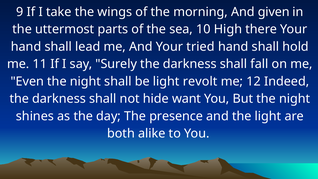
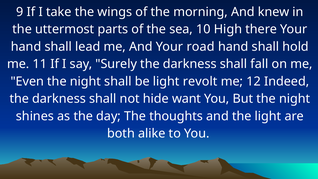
given: given -> knew (274, 12)
tried: tried -> road (201, 47)
presence: presence -> thoughts (176, 116)
